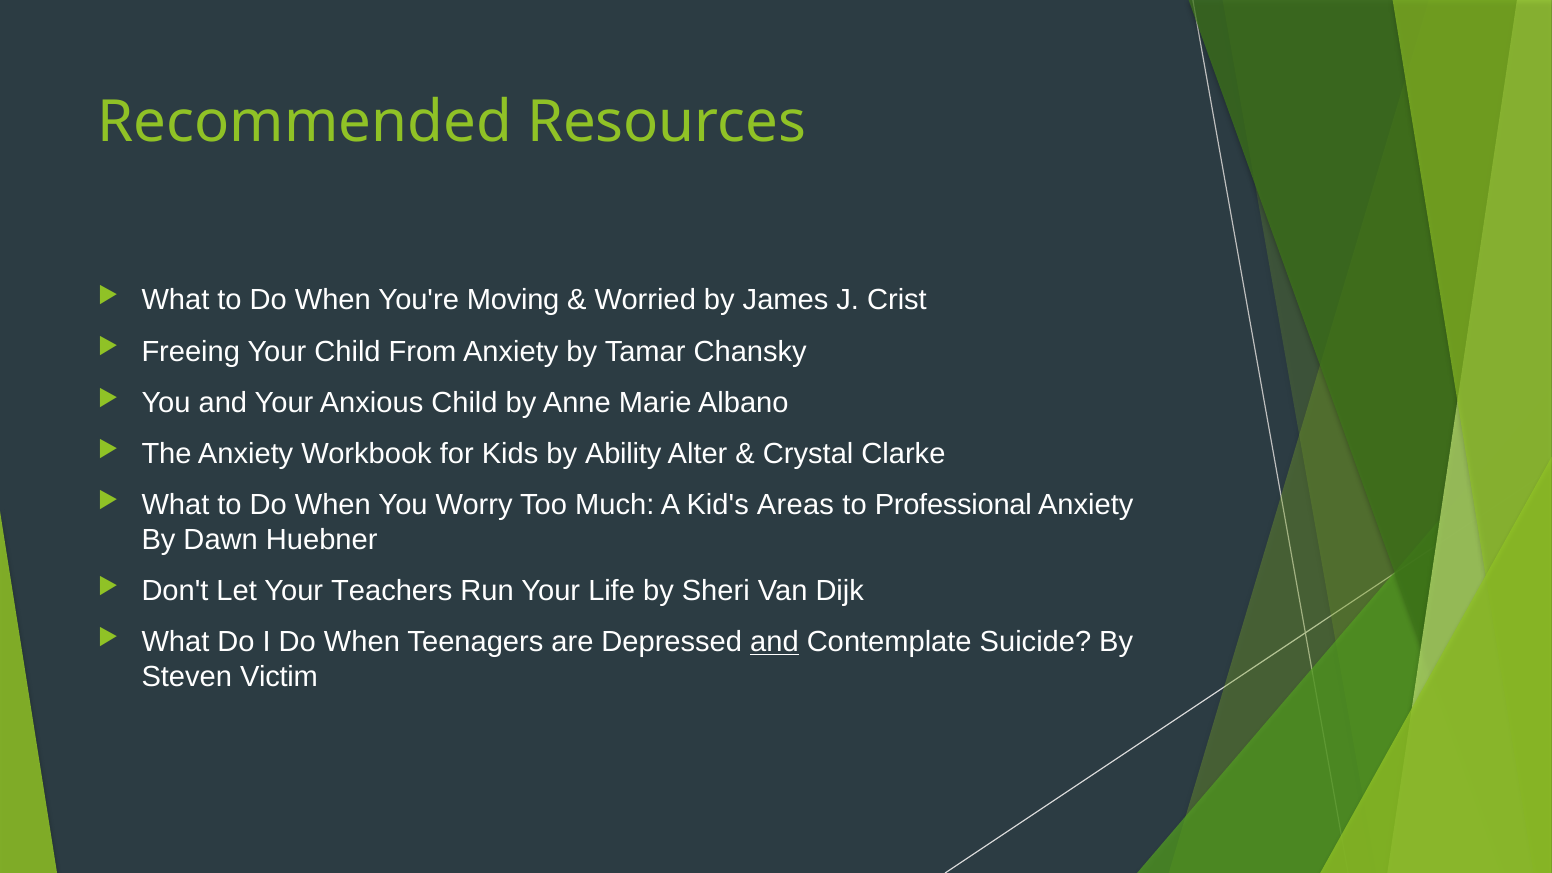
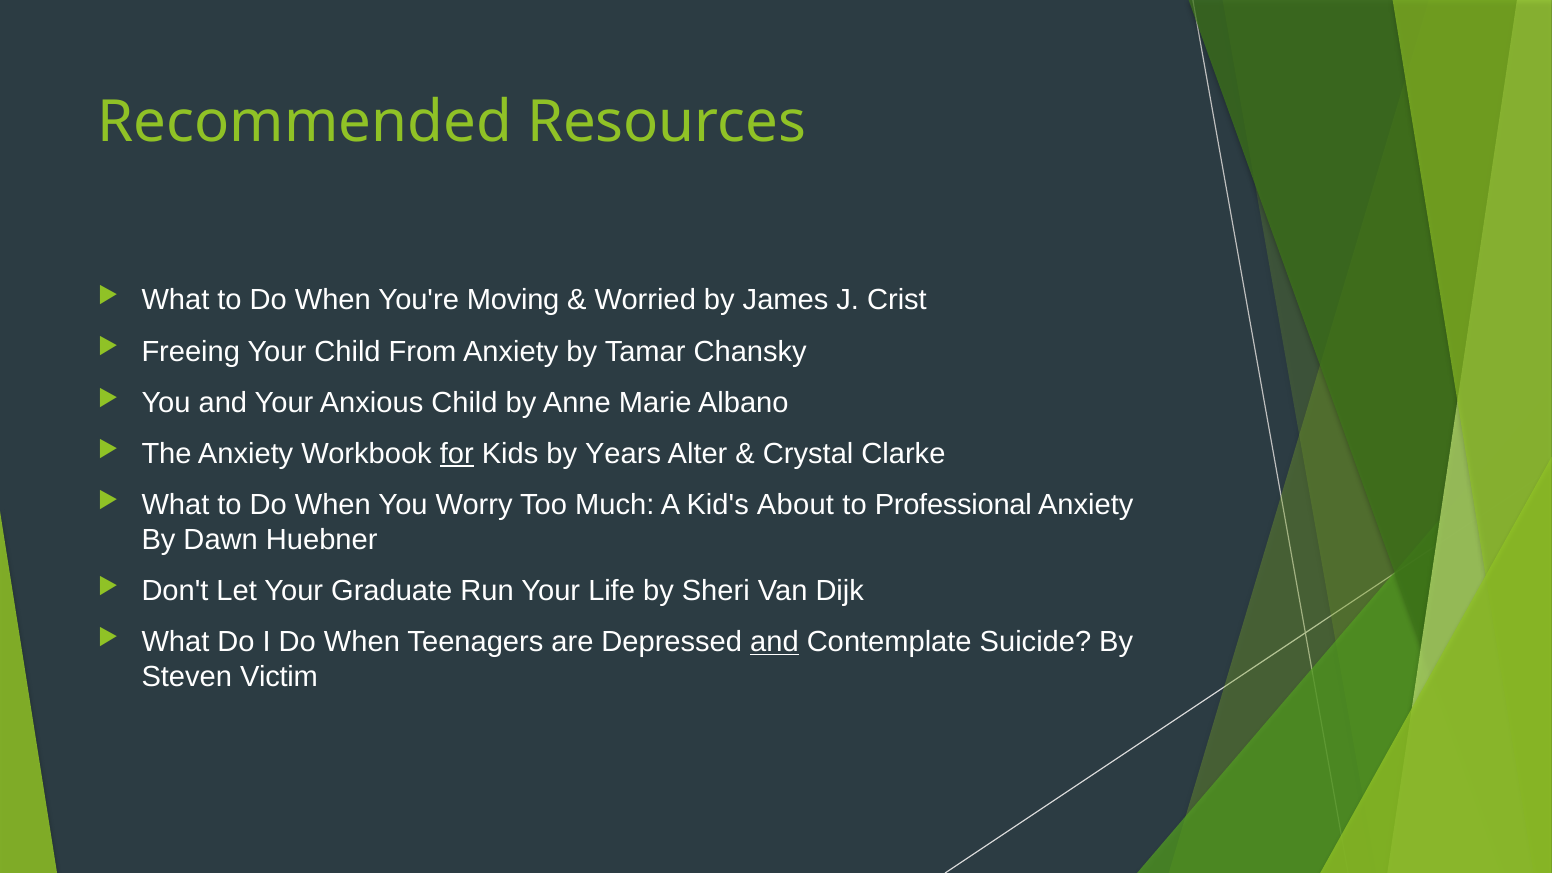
for underline: none -> present (457, 454)
Ability: Ability -> Years (623, 454)
Areas: Areas -> About (795, 505)
Teachers: Teachers -> Graduate (392, 591)
